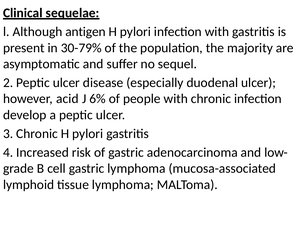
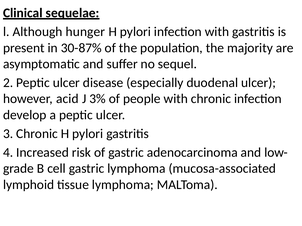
antigen: antigen -> hunger (85, 32)
30-79%: 30-79% -> 30-87% (81, 48)
6%: 6% -> 3% (98, 99)
